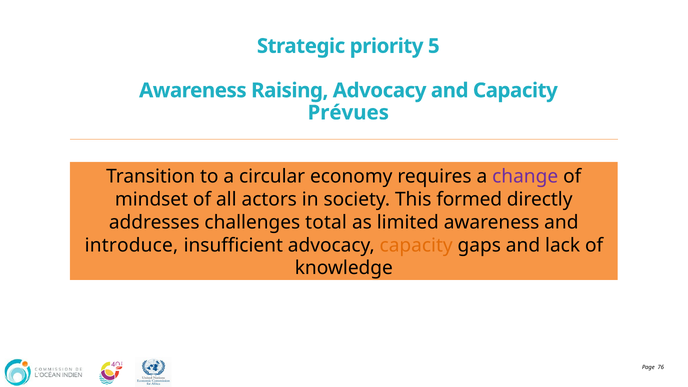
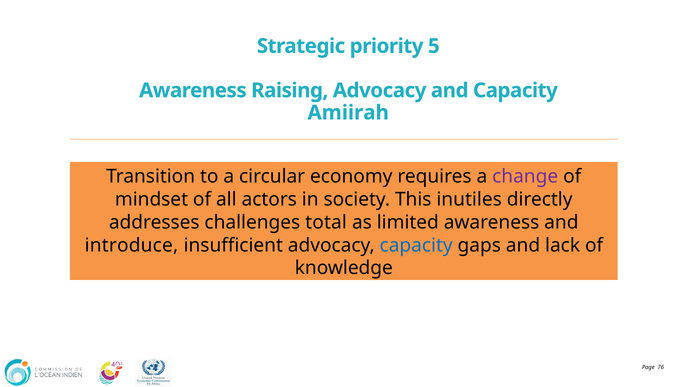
Prévues: Prévues -> Amiirah (348, 113)
formed: formed -> inutiles (469, 199)
capacity colour: orange -> blue (416, 245)
